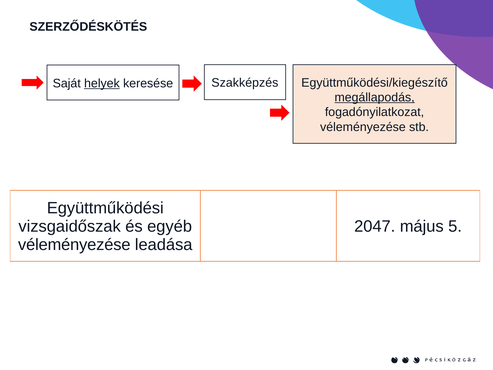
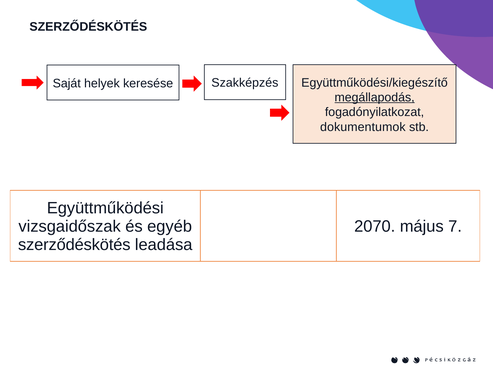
helyek underline: present -> none (102, 83)
véleményezése: véleményezése -> dokumentumok (363, 127)
2047: 2047 -> 2070 (375, 226)
5: 5 -> 7 (455, 226)
véleményezése: véleményezése -> szerződéskötés (74, 245)
